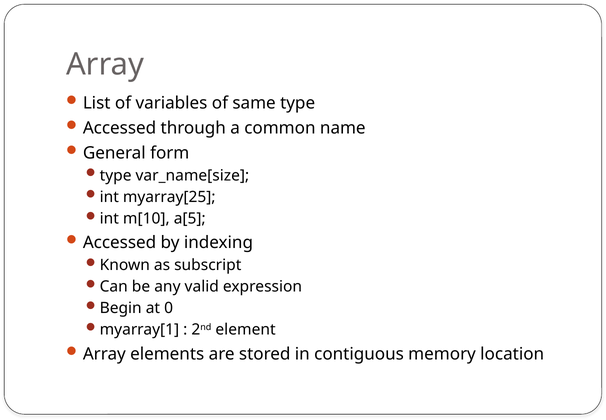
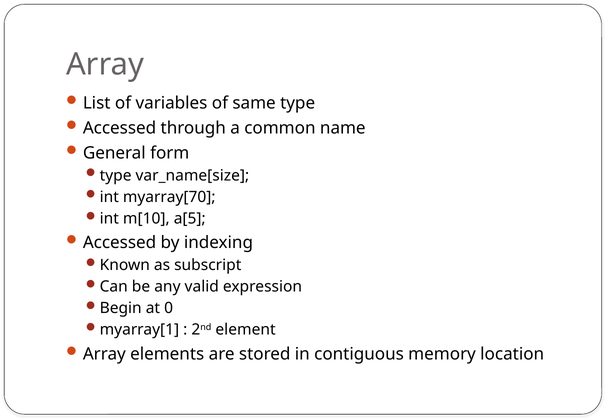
myarray[25: myarray[25 -> myarray[70 (169, 197)
